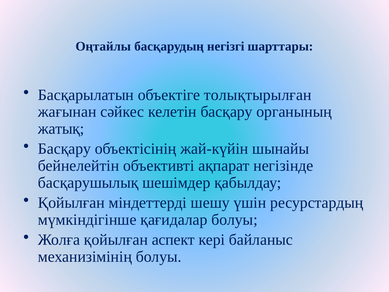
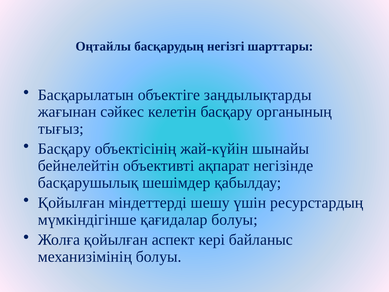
толықтырылған: толықтырылған -> заңдылықтарды (258, 95)
жатық: жатық -> тығыз (61, 129)
